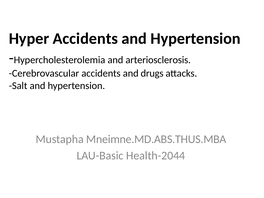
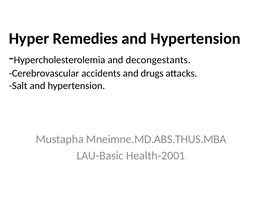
Hyper Accidents: Accidents -> Remedies (85, 39)
arteriosclerosis: arteriosclerosis -> decongestants (158, 60)
Health-2044: Health-2044 -> Health-2001 (156, 156)
